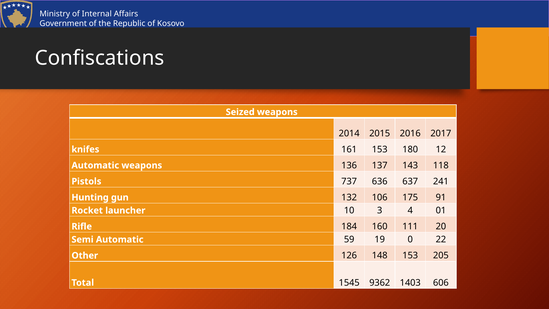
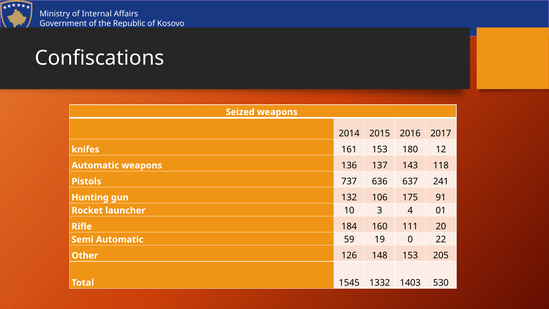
9362: 9362 -> 1332 (380, 283)
606: 606 -> 530 (441, 283)
